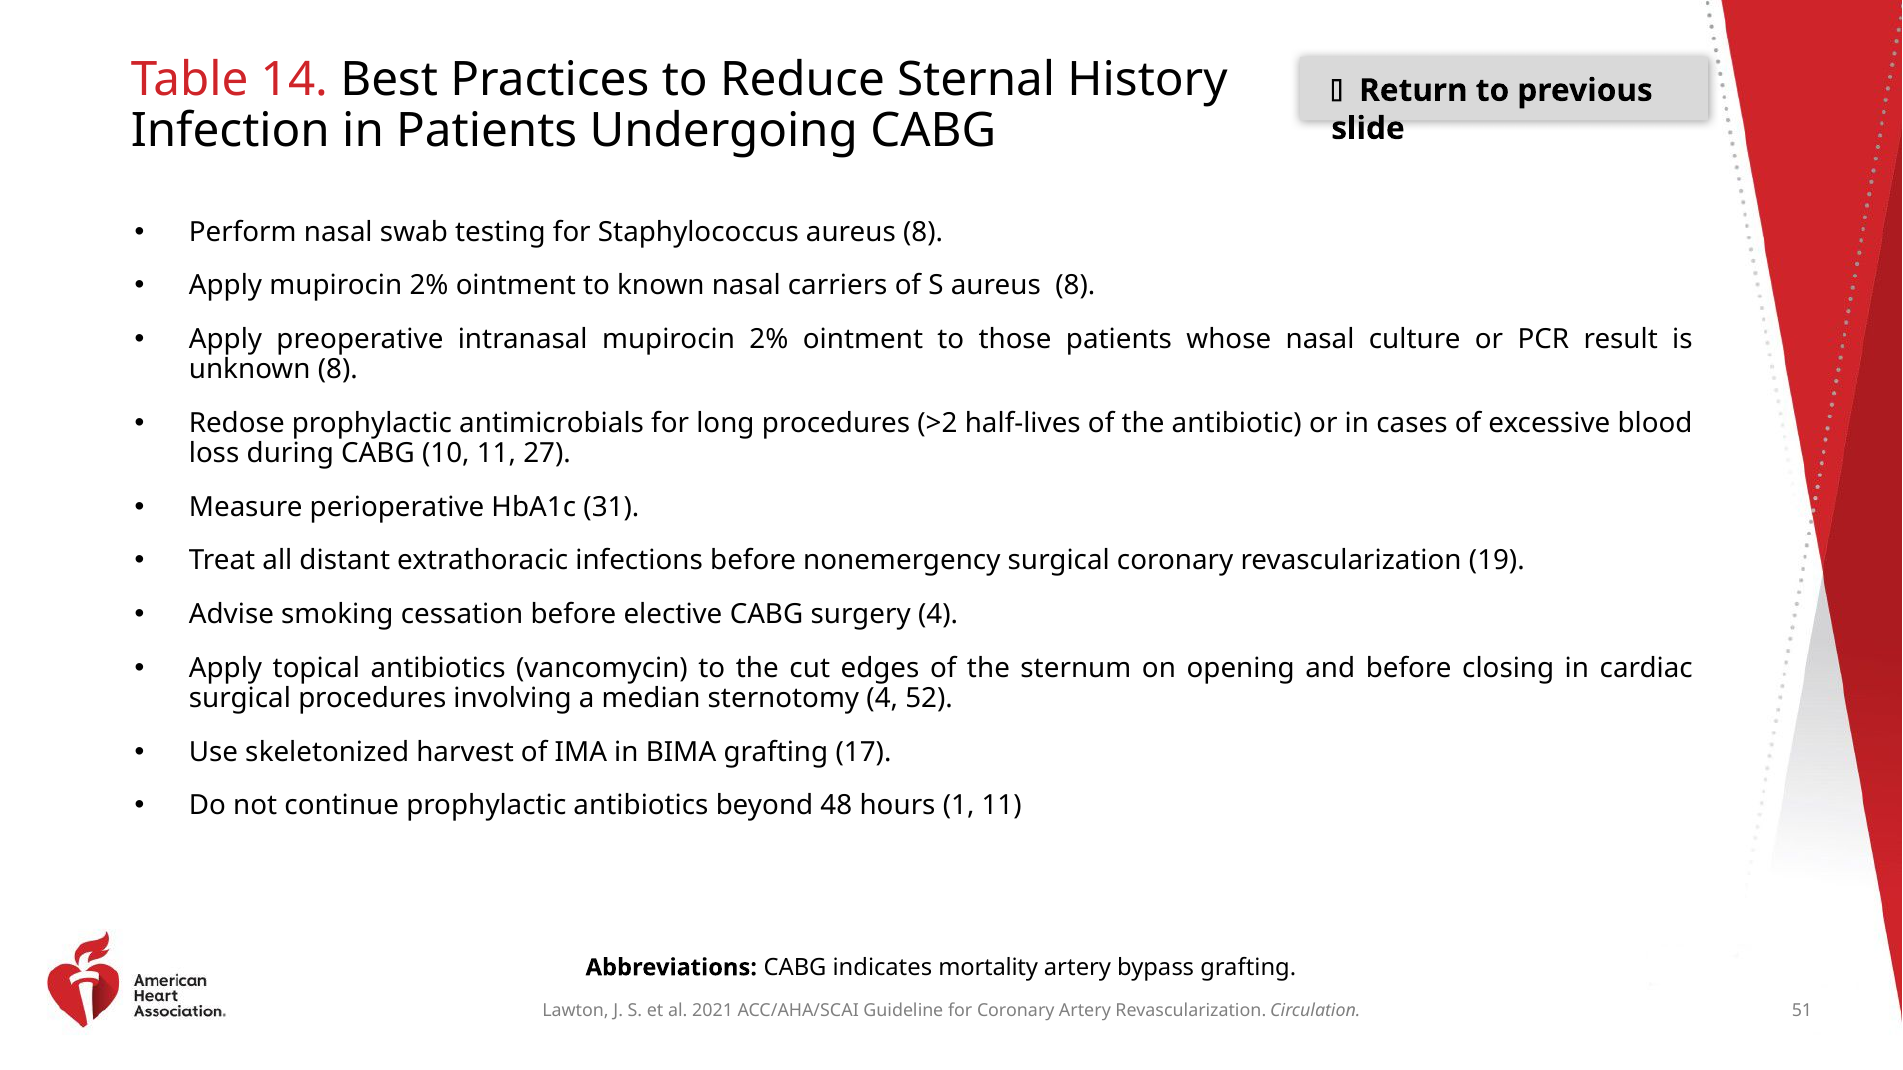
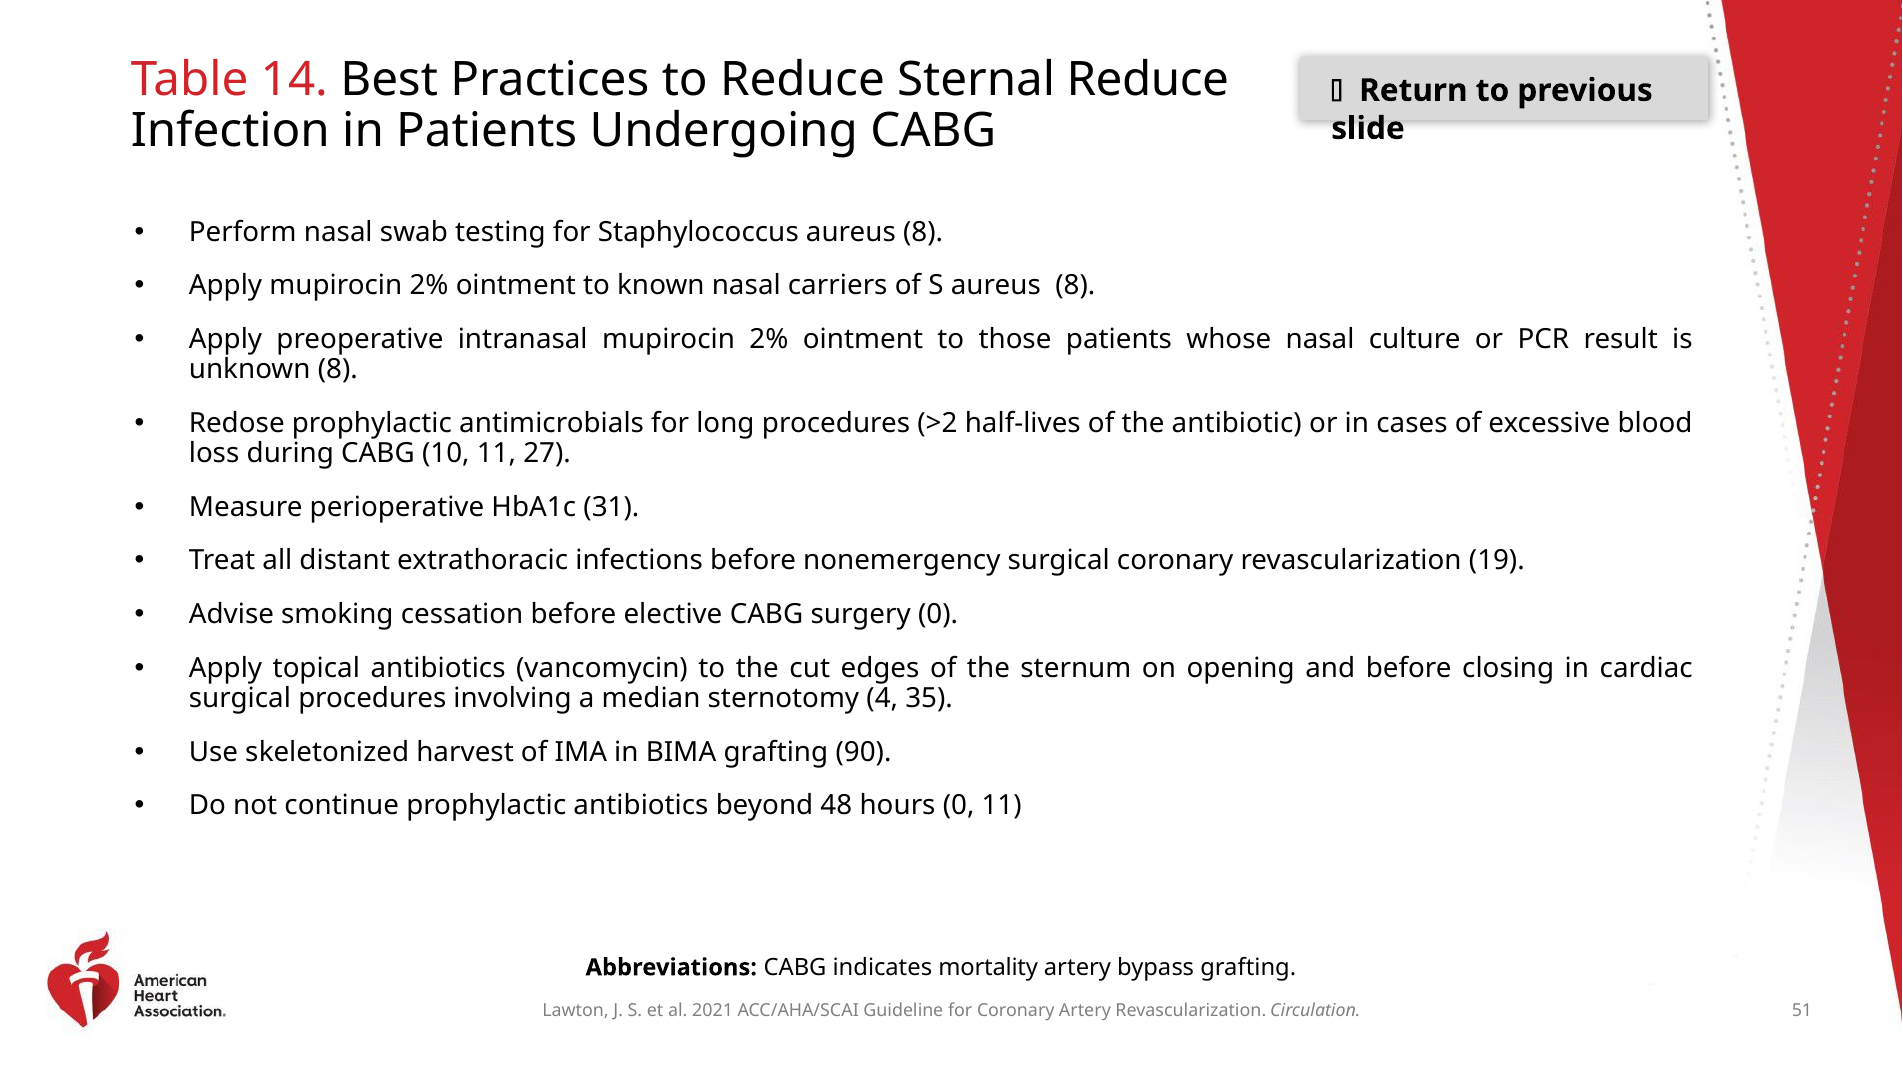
Sternal History: History -> Reduce (1148, 80)
surgery 4: 4 -> 0 (938, 615)
52: 52 -> 35 (929, 699)
17: 17 -> 90 (864, 752)
hours 1: 1 -> 0 (959, 806)
